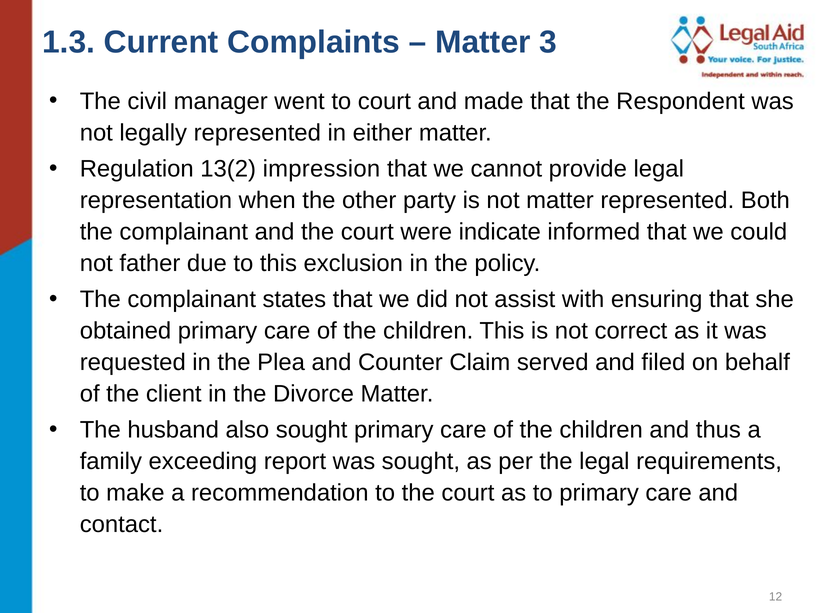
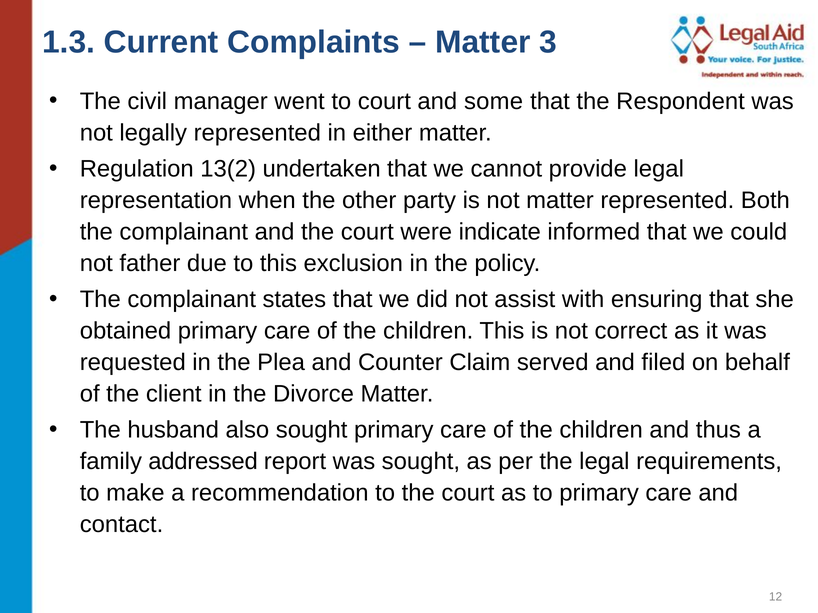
made: made -> some (494, 101)
impression: impression -> undertaken (322, 169)
exceeding: exceeding -> addressed (203, 462)
